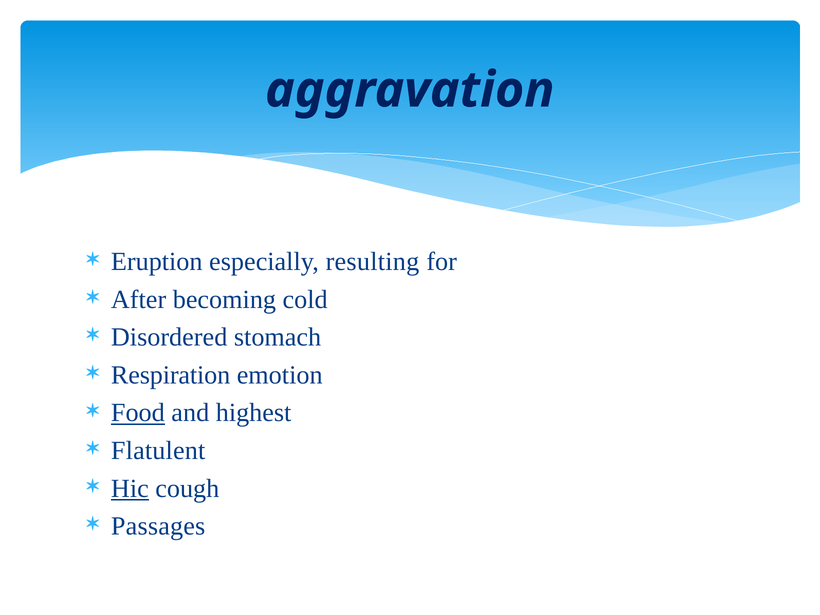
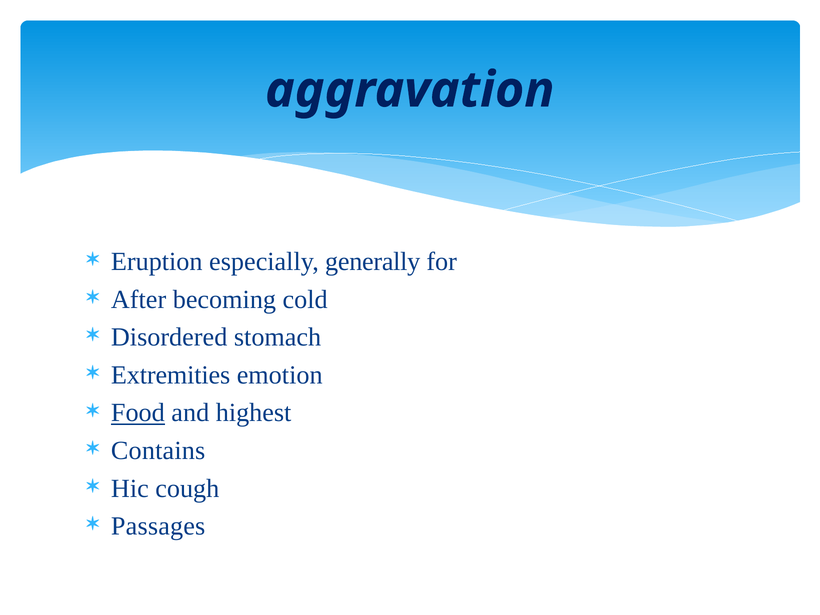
resulting: resulting -> generally (373, 262)
Respiration: Respiration -> Extremities (171, 375)
Flatulent: Flatulent -> Contains (158, 451)
Hic underline: present -> none (130, 488)
